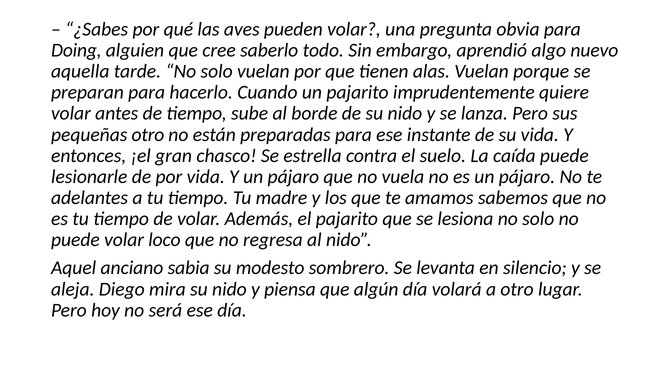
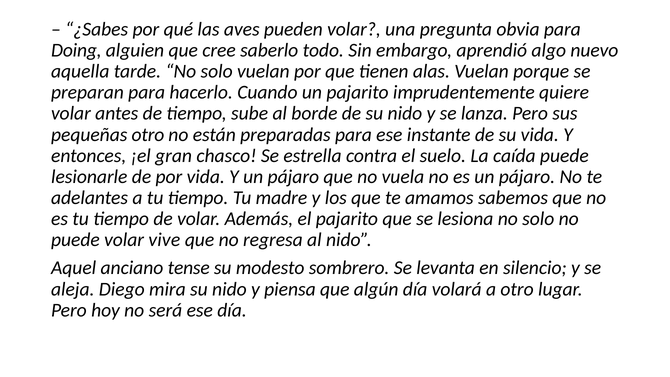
loco: loco -> vive (164, 240)
sabia: sabia -> tense (189, 268)
